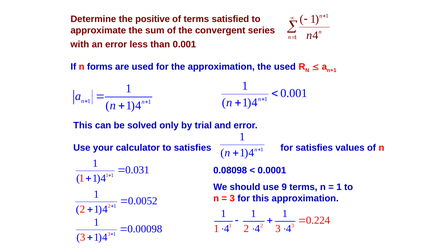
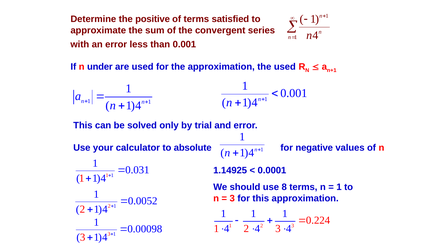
forms: forms -> under (100, 67)
to satisfies: satisfies -> absolute (193, 148)
for satisfies: satisfies -> negative (314, 148)
0.08098: 0.08098 -> 1.14925 (230, 170)
9: 9 -> 8 (284, 187)
